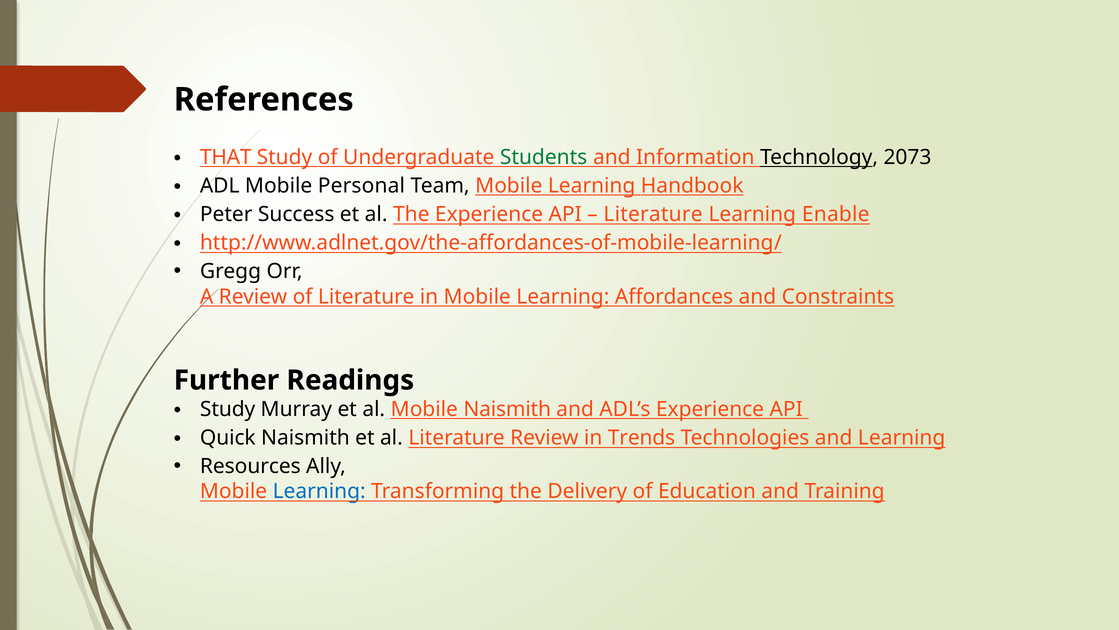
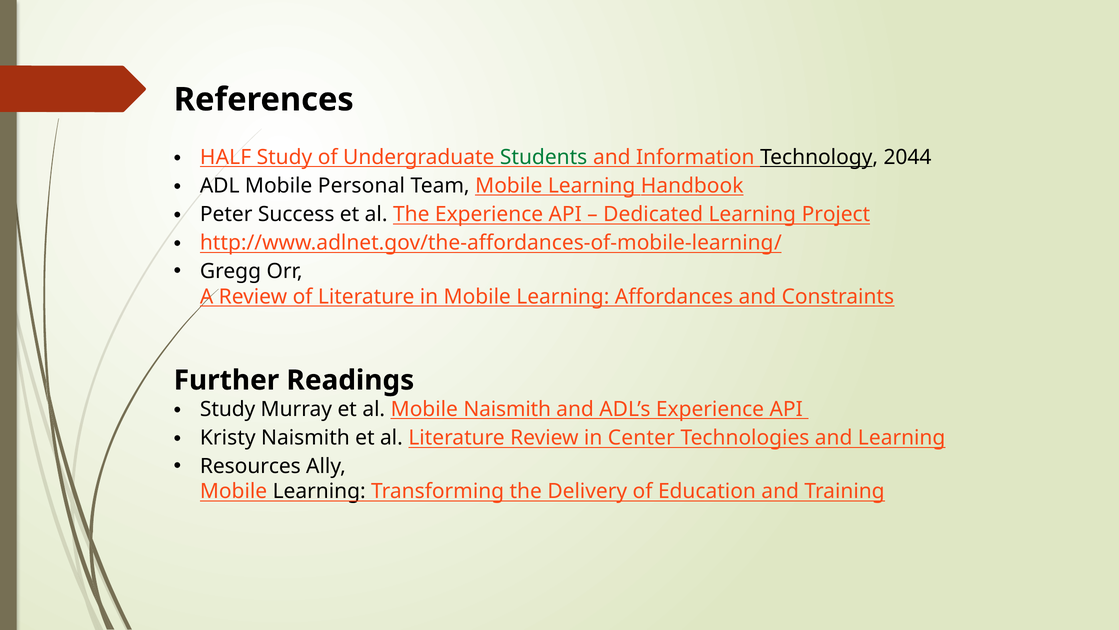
THAT: THAT -> HALF (226, 157)
2073: 2073 -> 2044 (907, 157)
Literature: Literature -> Dedicated (653, 214)
Enable: Enable -> Project (836, 214)
Quick: Quick -> Kristy (228, 437)
Trends: Trends -> Center (641, 437)
Learning colour: blue -> black (319, 491)
